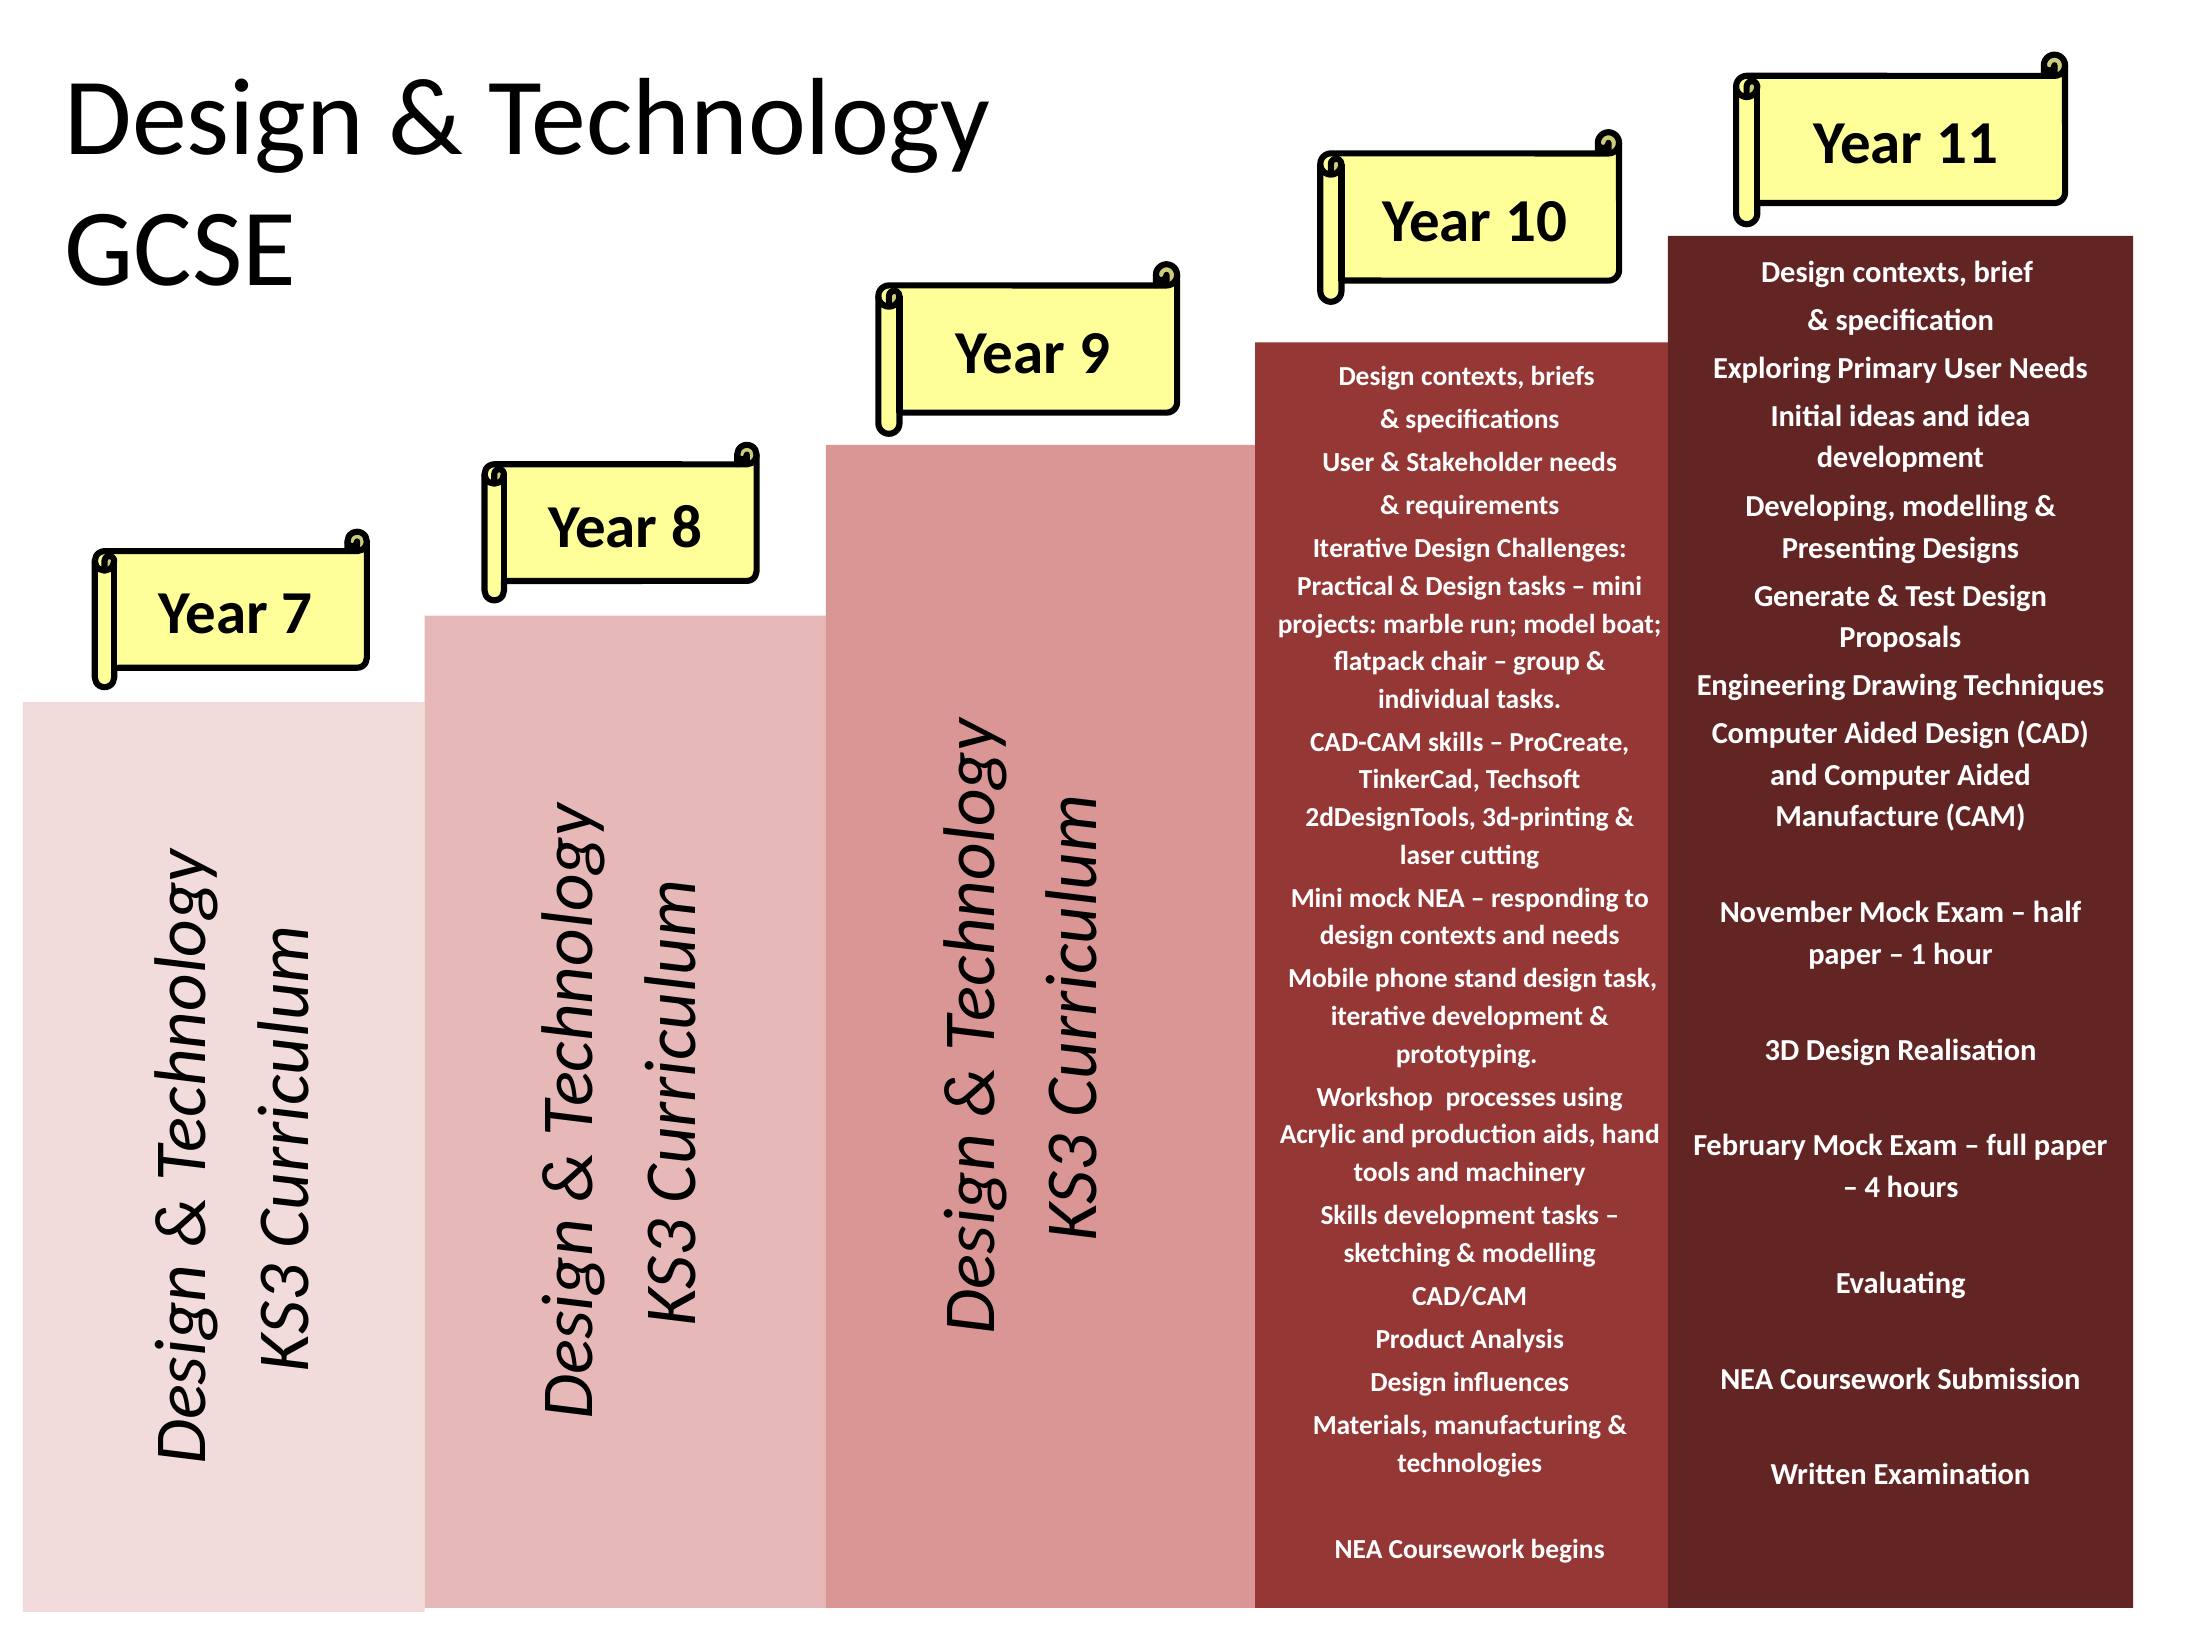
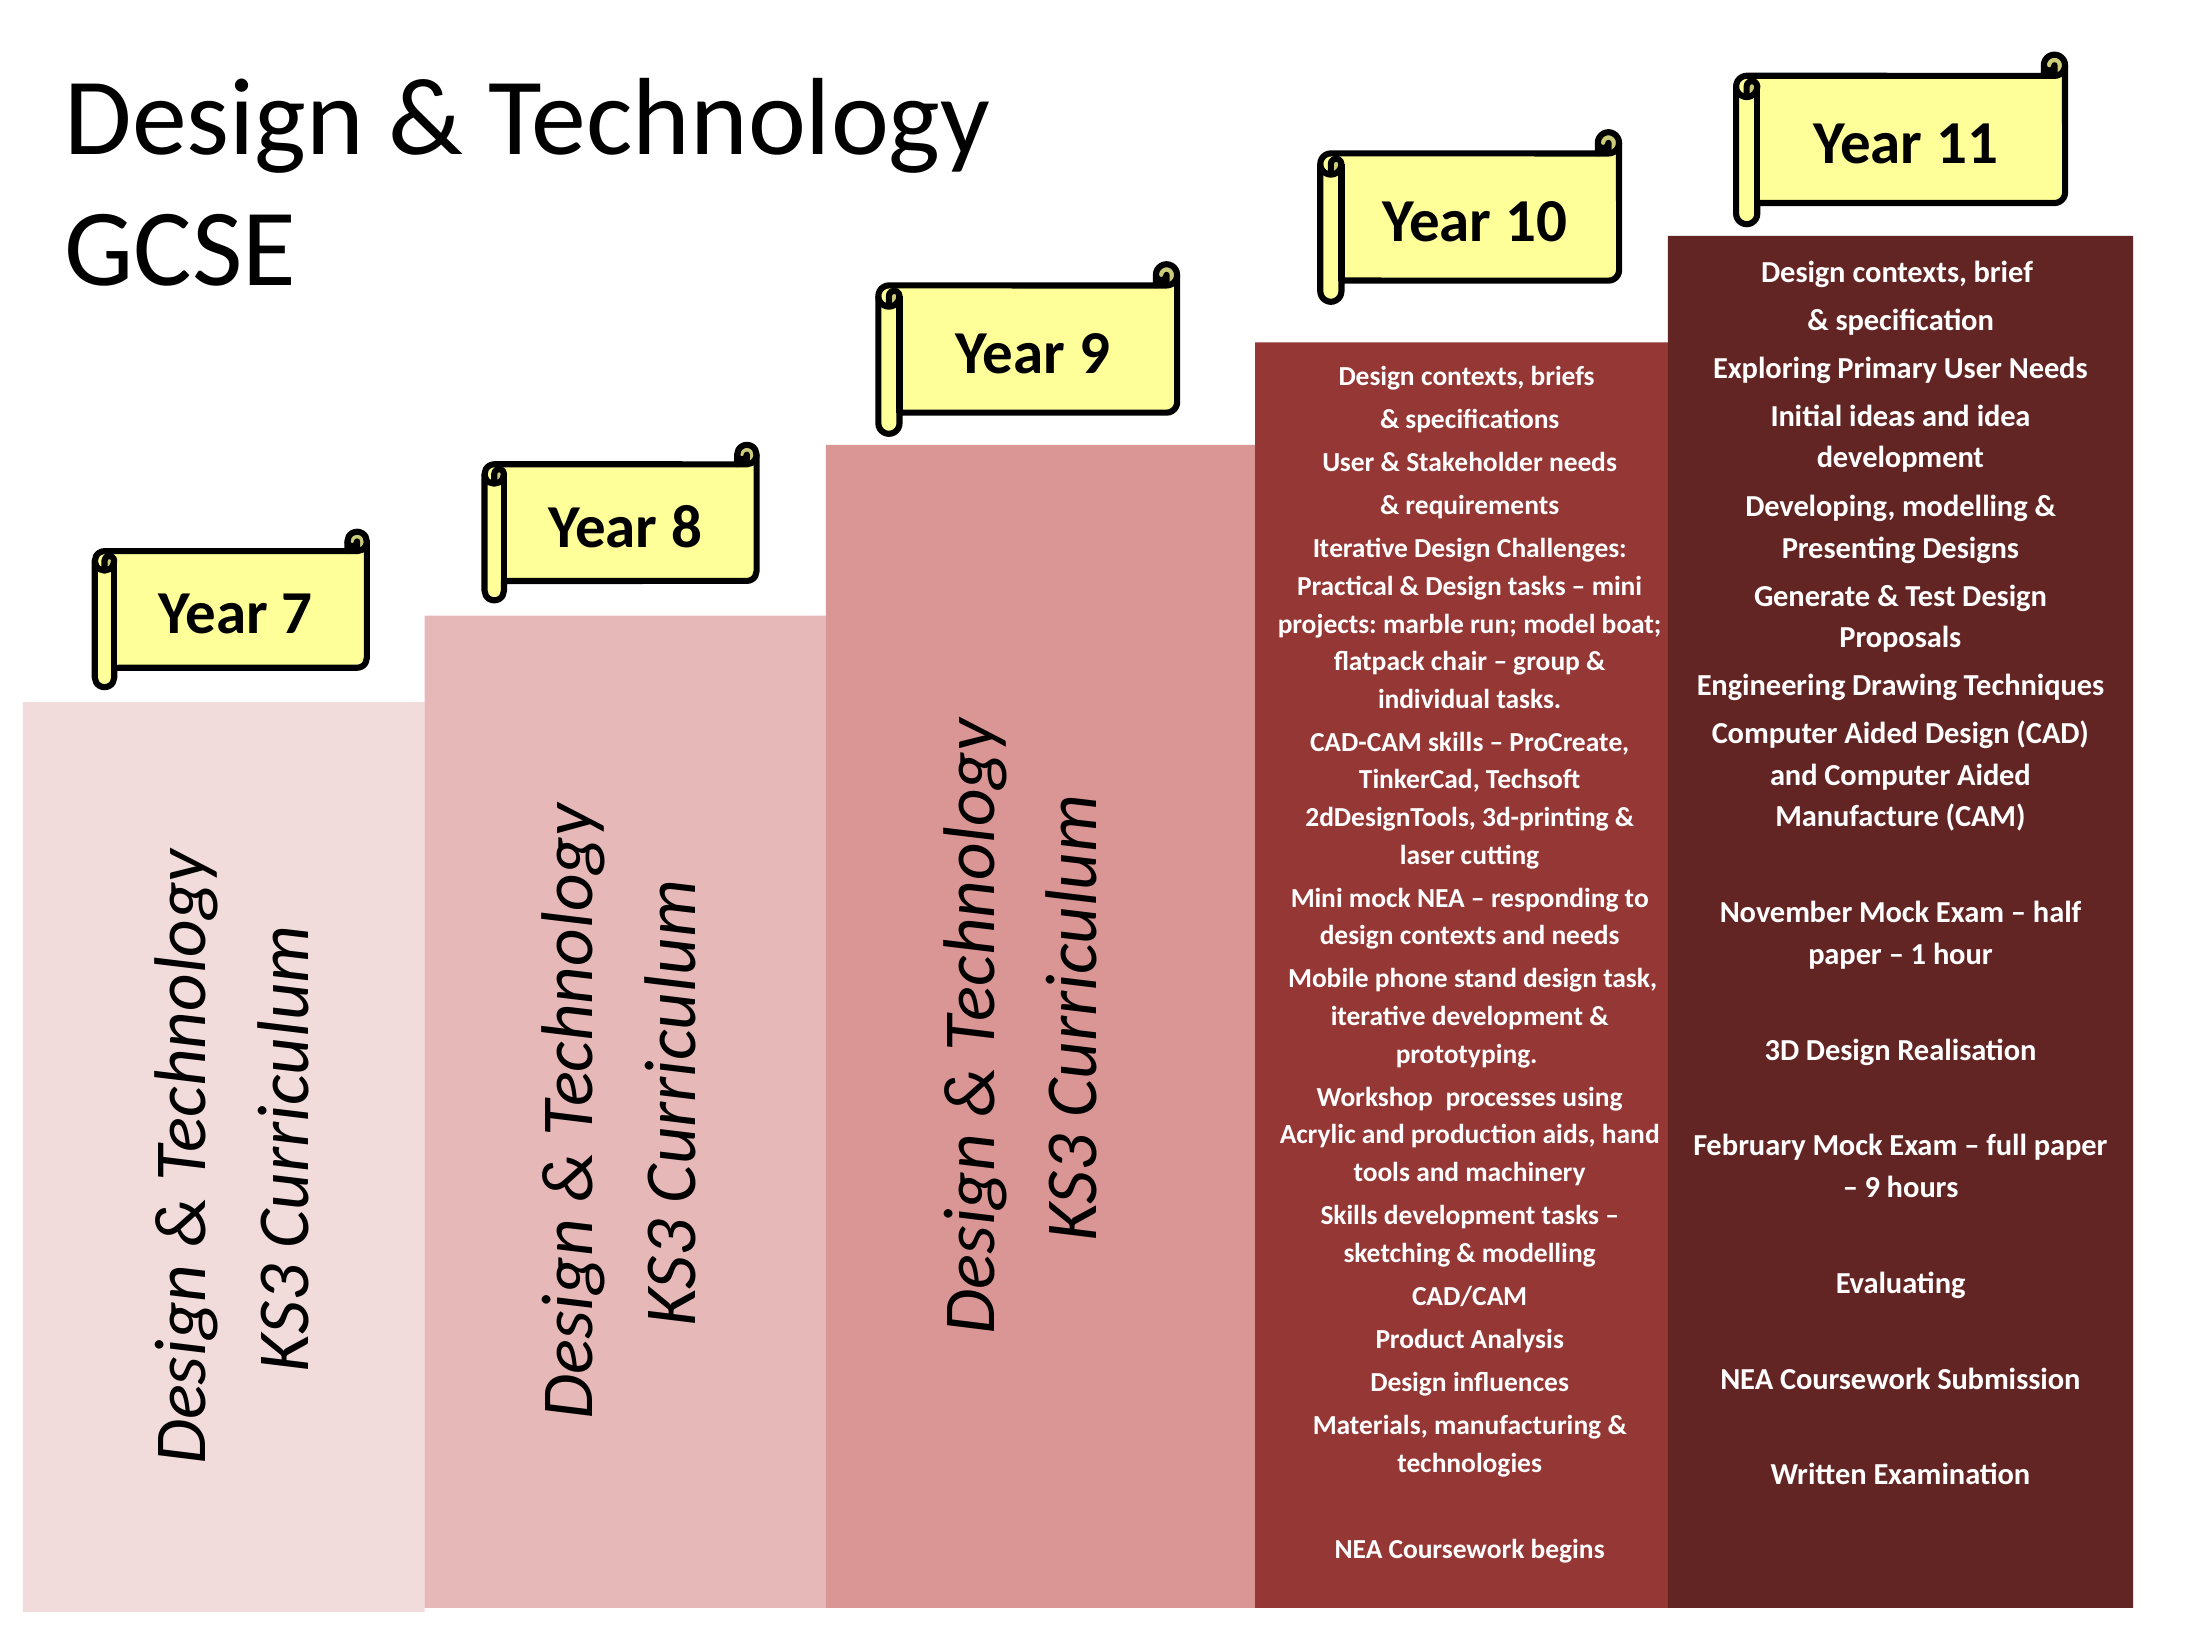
4: 4 -> 9 (1872, 1188)
